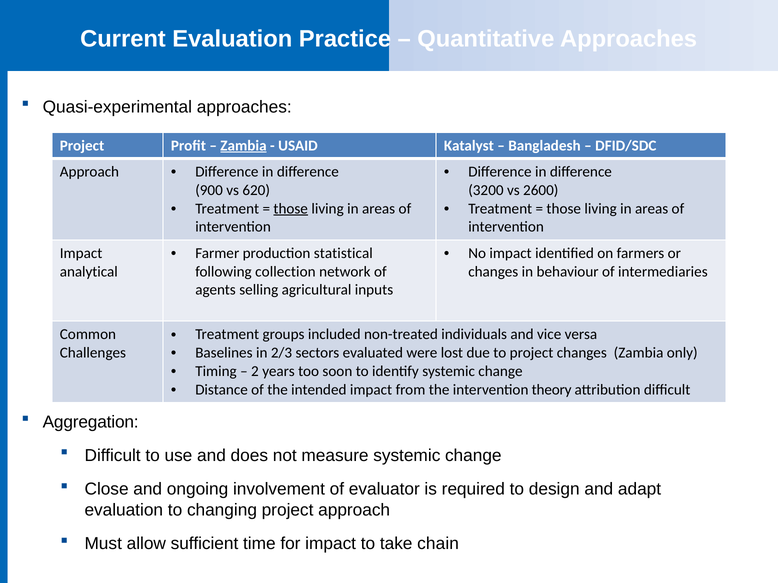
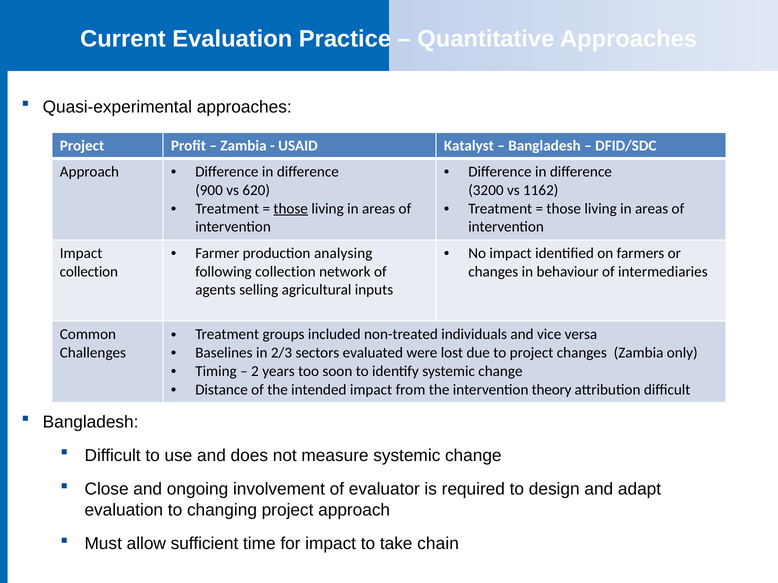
Zambia underline: present -> none (243, 146)
2600: 2600 -> 1162 (541, 190)
statistical: statistical -> analysing (343, 253)
analytical: analytical -> collection (89, 272)
Aggregation: Aggregation -> Bangladesh (91, 422)
